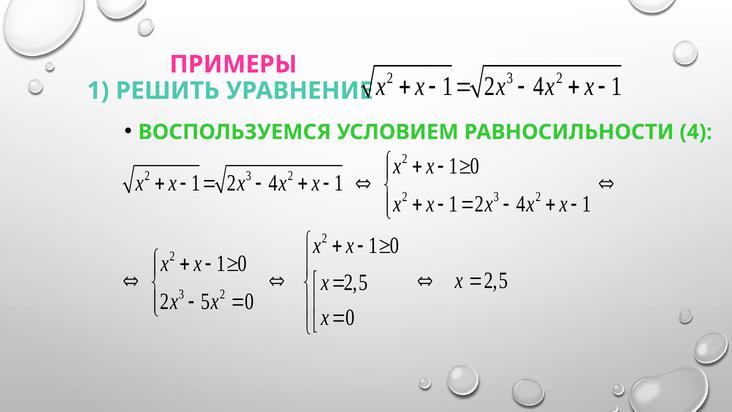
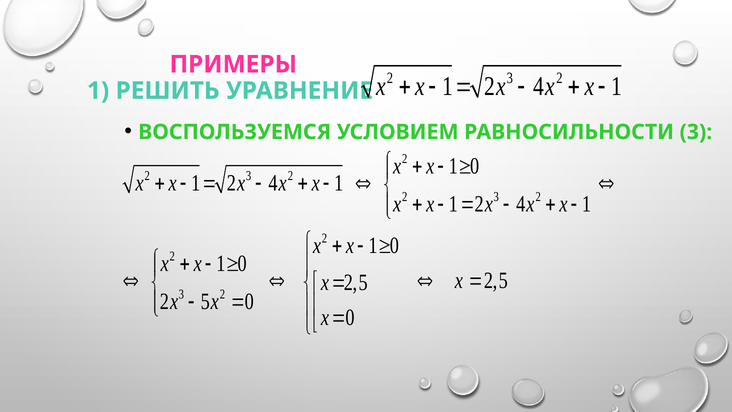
РАВНОСИЛЬНОСТИ 4: 4 -> 3 (696, 132)
